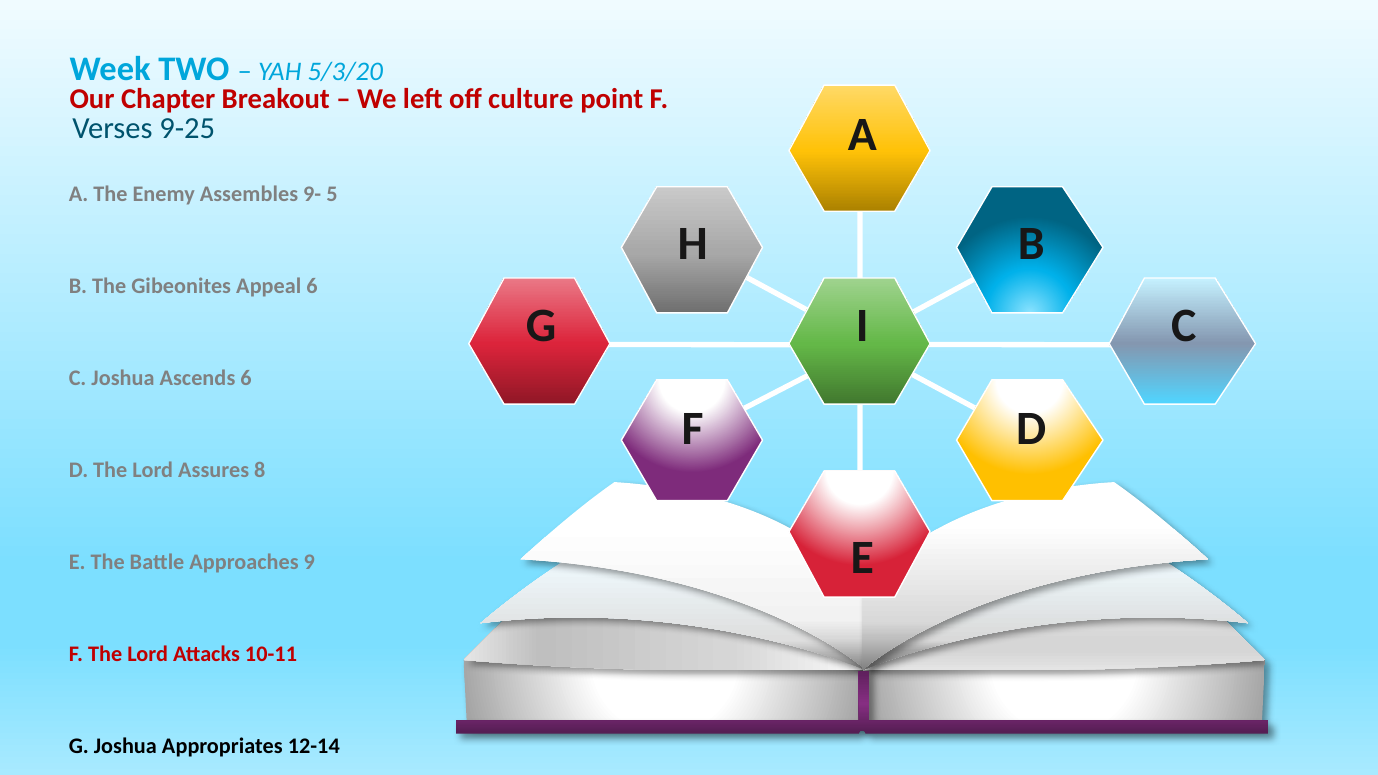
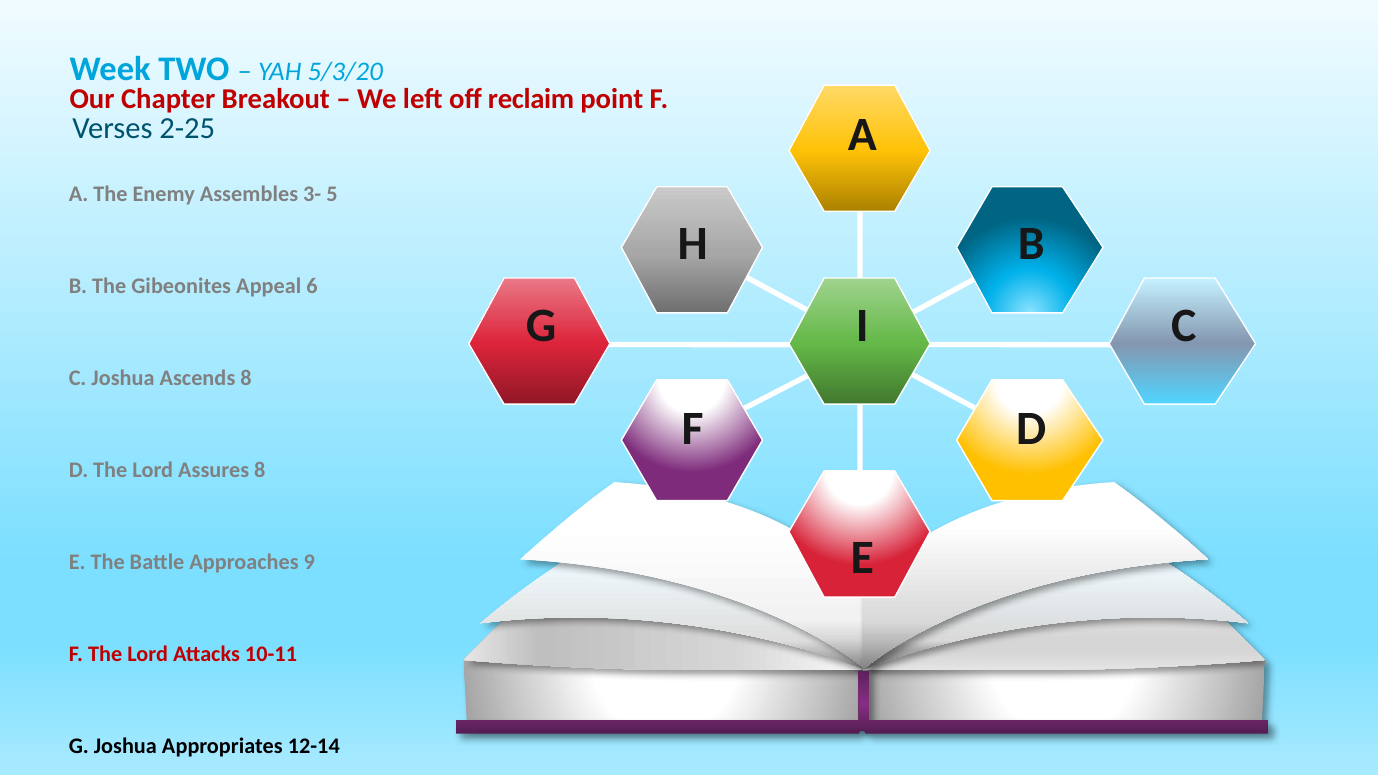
culture: culture -> reclaim (531, 99)
9-25: 9-25 -> 2-25 (187, 129)
9-: 9- -> 3- (312, 195)
Ascends 6: 6 -> 8 (246, 378)
